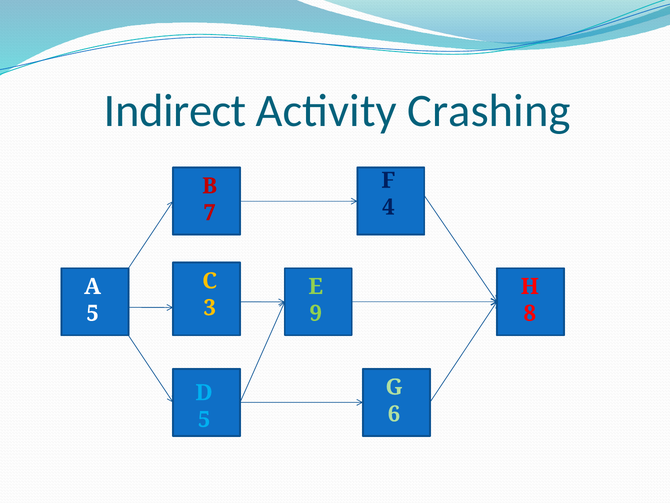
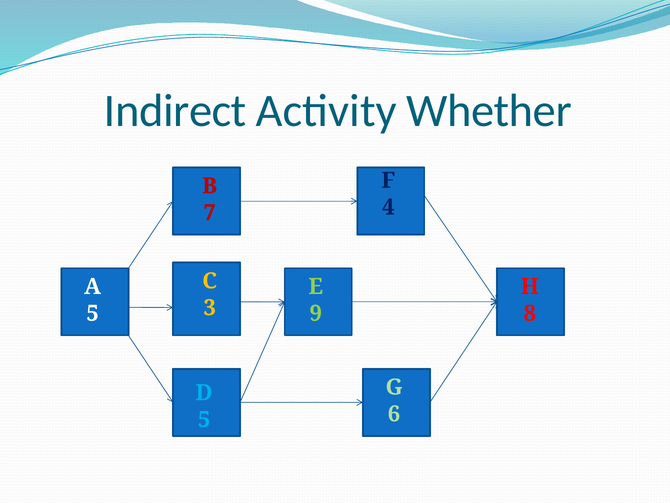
Crashing: Crashing -> Whether (489, 111)
